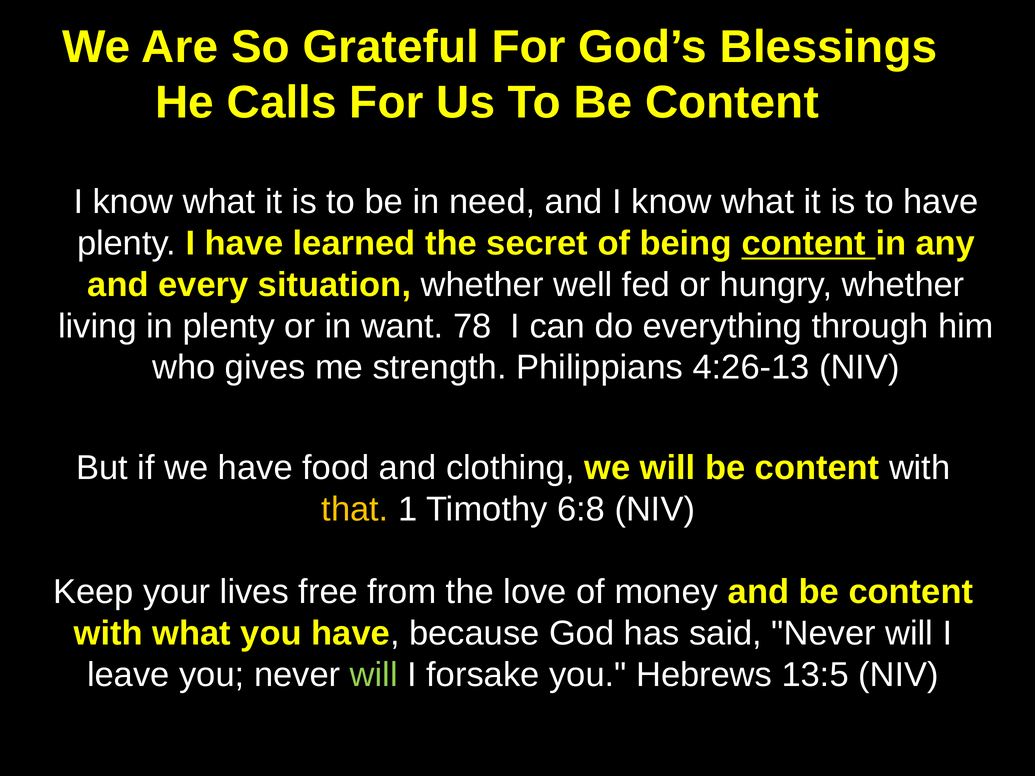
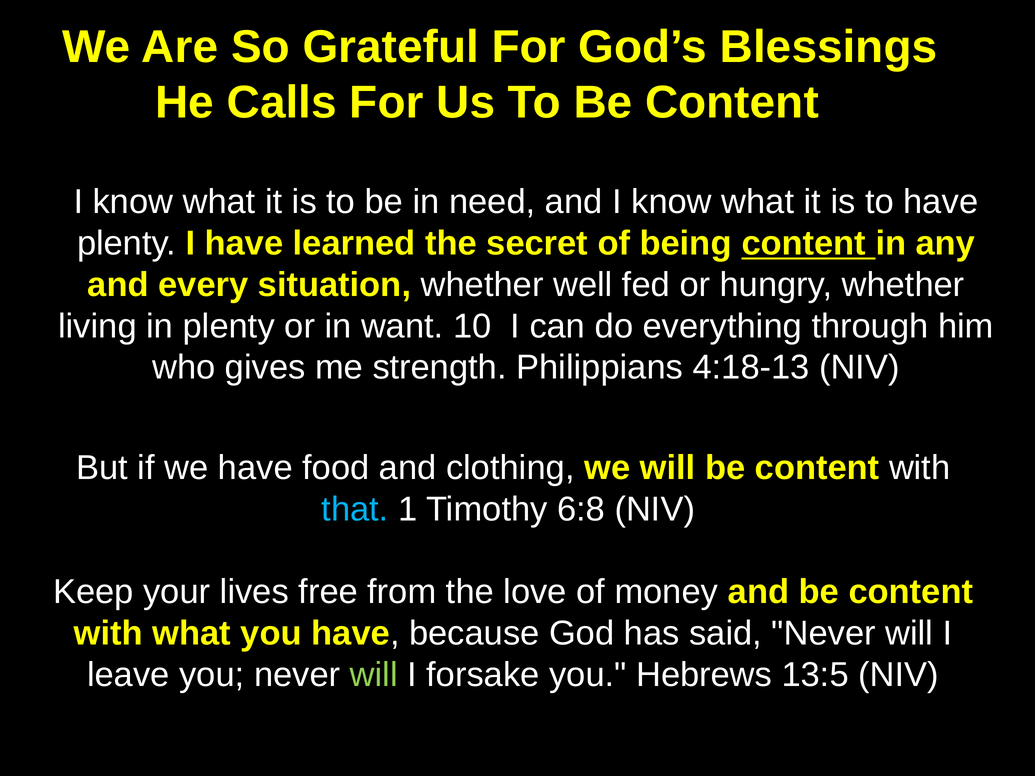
78: 78 -> 10 (472, 326)
4:26-13: 4:26-13 -> 4:18-13 (751, 368)
that colour: yellow -> light blue (355, 509)
